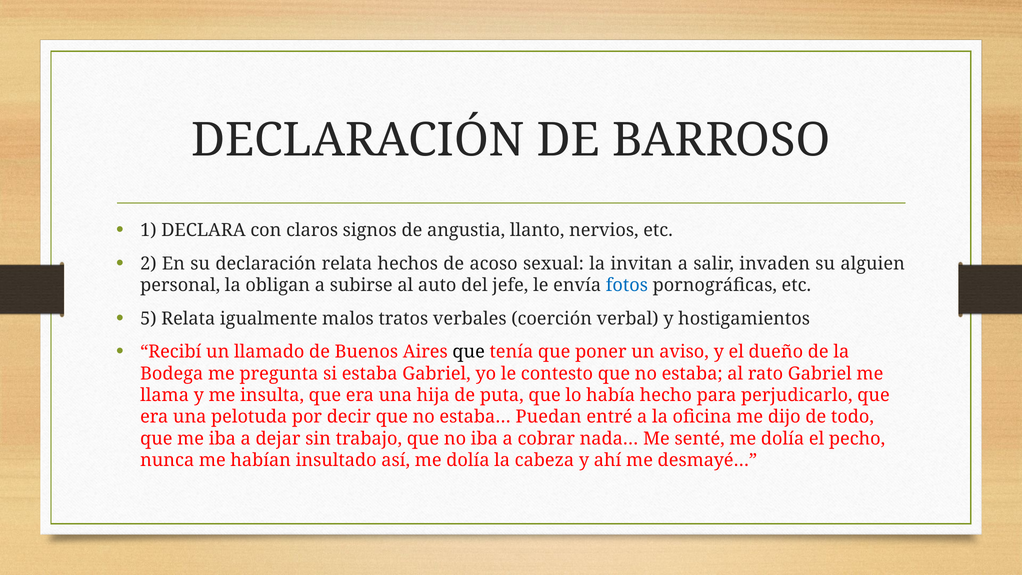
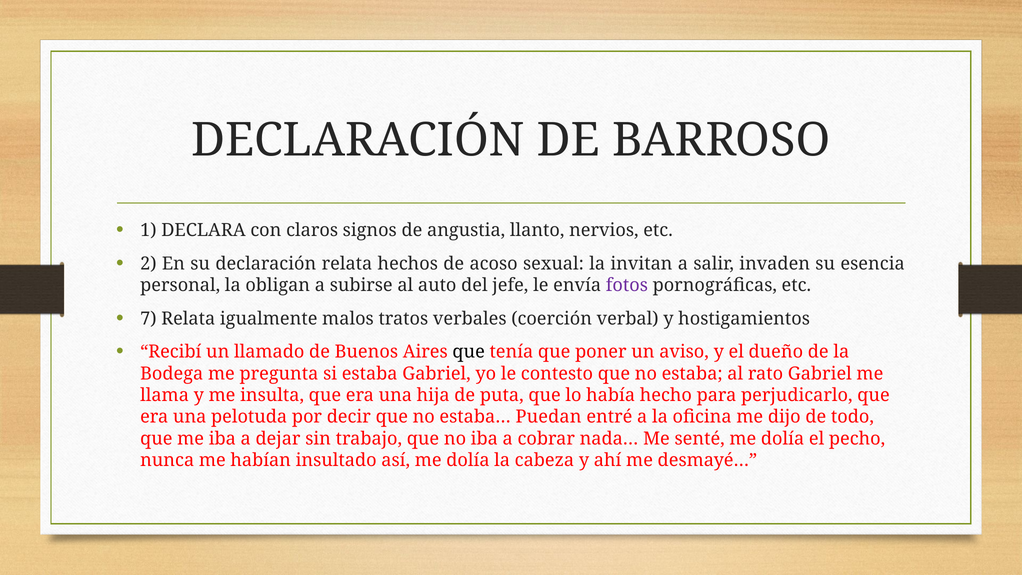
alguien: alguien -> esencia (873, 264)
fotos colour: blue -> purple (627, 285)
5: 5 -> 7 (148, 318)
